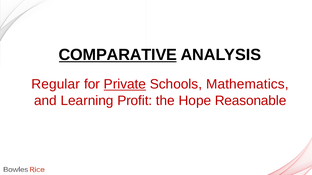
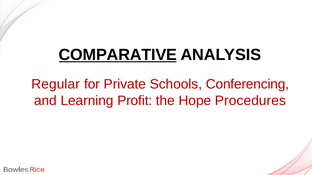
Private underline: present -> none (125, 84)
Mathematics: Mathematics -> Conferencing (247, 84)
Reasonable: Reasonable -> Procedures (250, 101)
